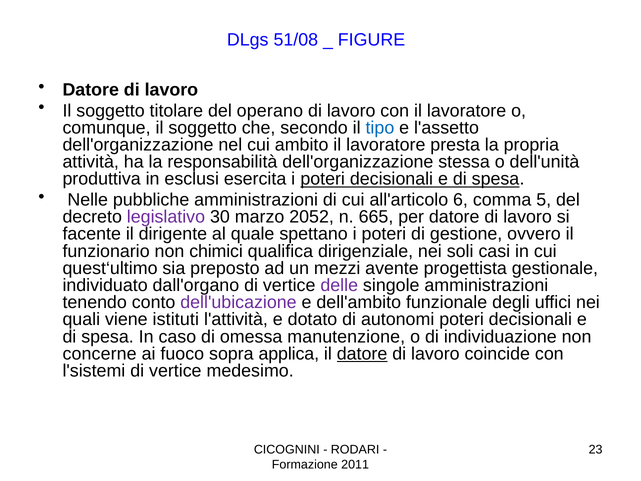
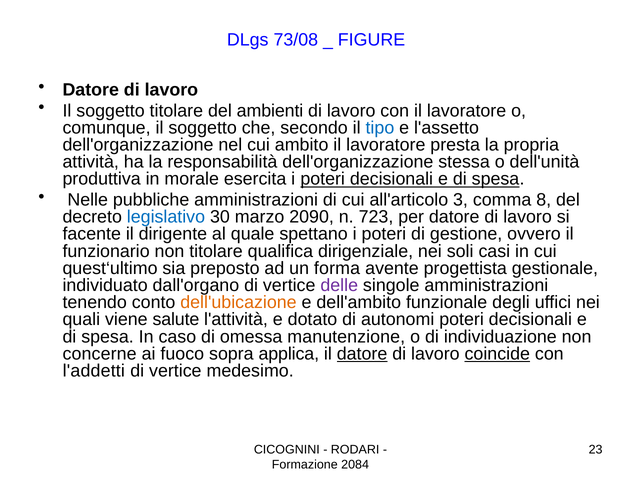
51/08: 51/08 -> 73/08 (296, 40)
operano: operano -> ambienti (270, 111)
esclusi: esclusi -> morale (192, 179)
6: 6 -> 3 (461, 200)
5: 5 -> 8 (544, 200)
legislativo colour: purple -> blue (166, 217)
2052: 2052 -> 2090 (312, 217)
665: 665 -> 723 (376, 217)
non chimici: chimici -> titolare (216, 251)
mezzi: mezzi -> forma (337, 268)
dell'ubicazione colour: purple -> orange (238, 302)
istituti: istituti -> salute (176, 319)
coincide underline: none -> present (497, 354)
l'sistemi: l'sistemi -> l'addetti (94, 371)
2011: 2011 -> 2084 (355, 464)
